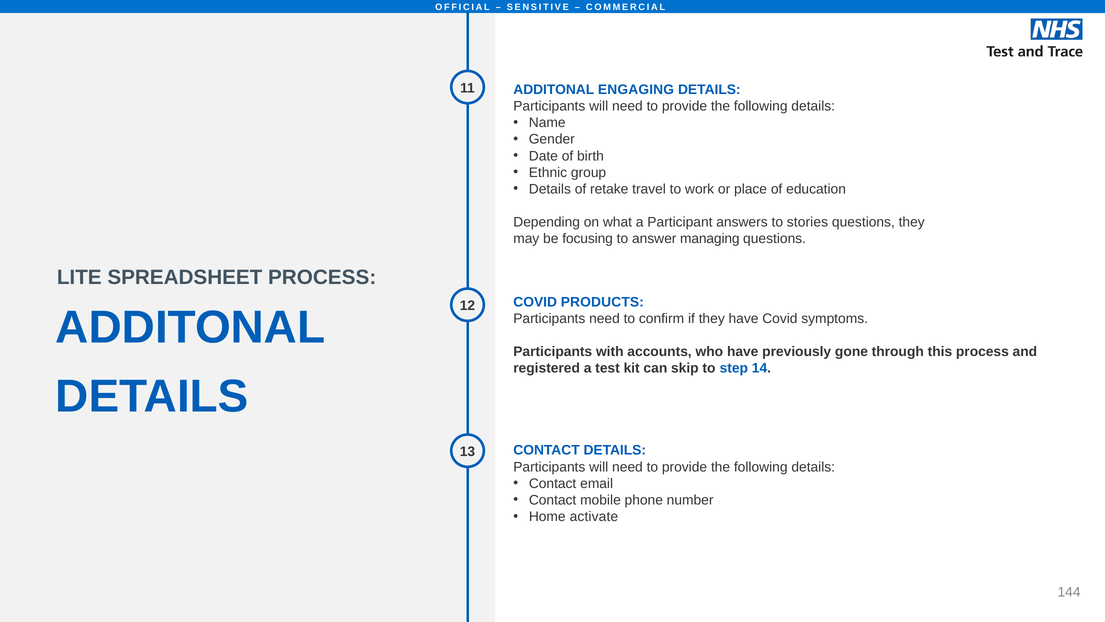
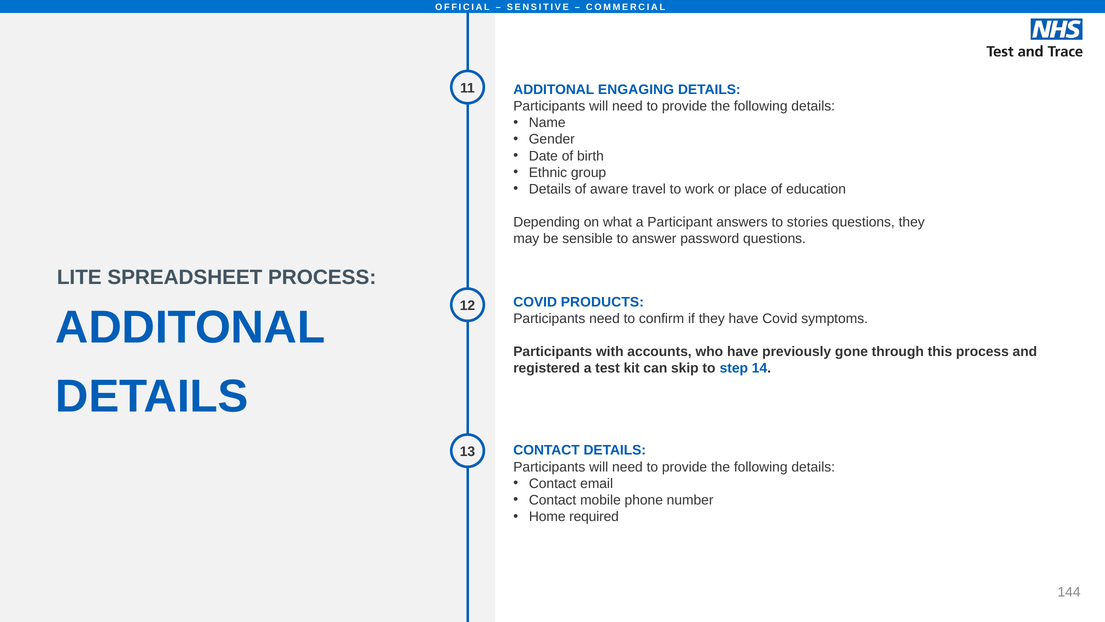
retake: retake -> aware (609, 189)
focusing: focusing -> sensible (588, 239)
managing: managing -> password (710, 239)
activate: activate -> required (594, 516)
